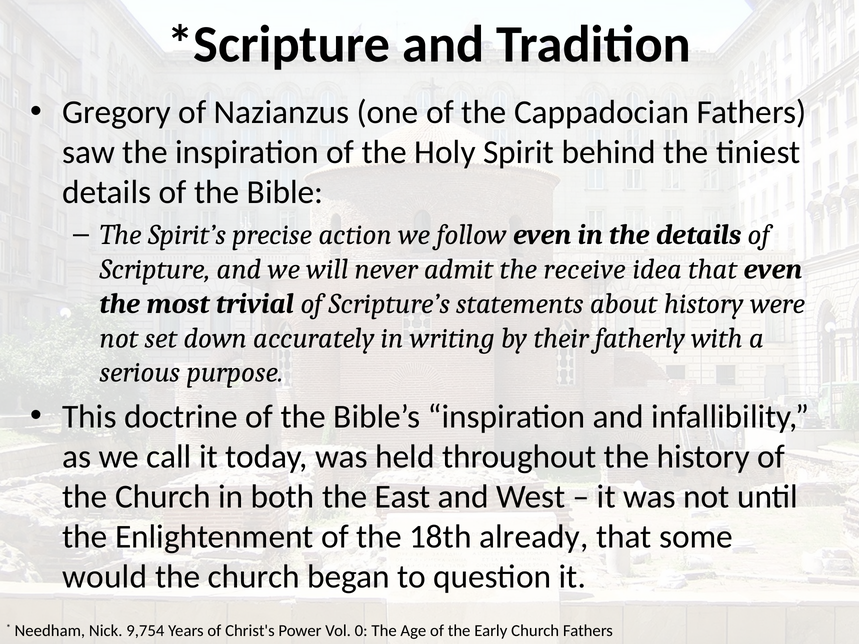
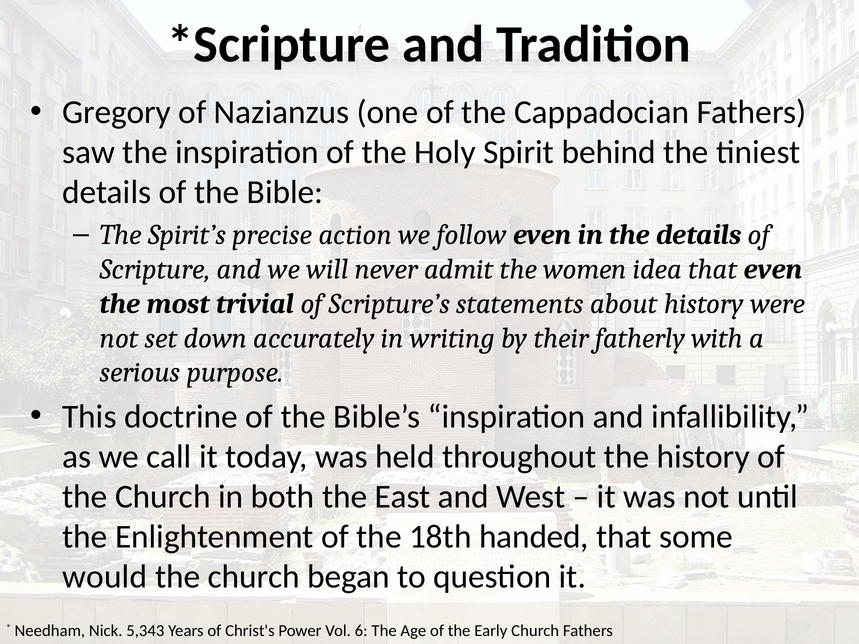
receive: receive -> women (585, 269)
already: already -> handed (534, 537)
9,754: 9,754 -> 5,343 (145, 631)
0: 0 -> 6 (361, 631)
